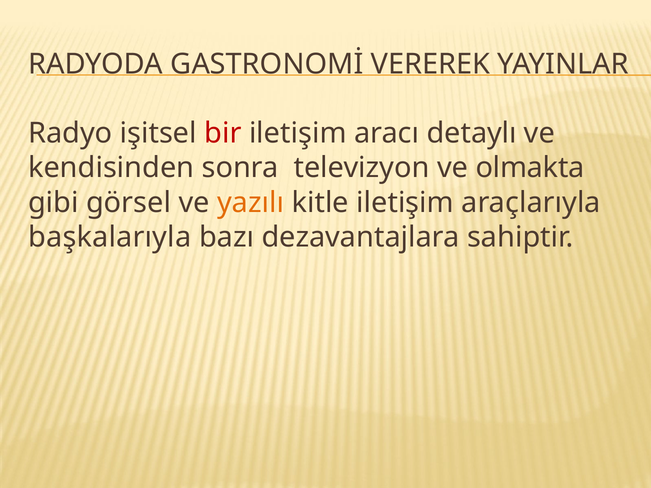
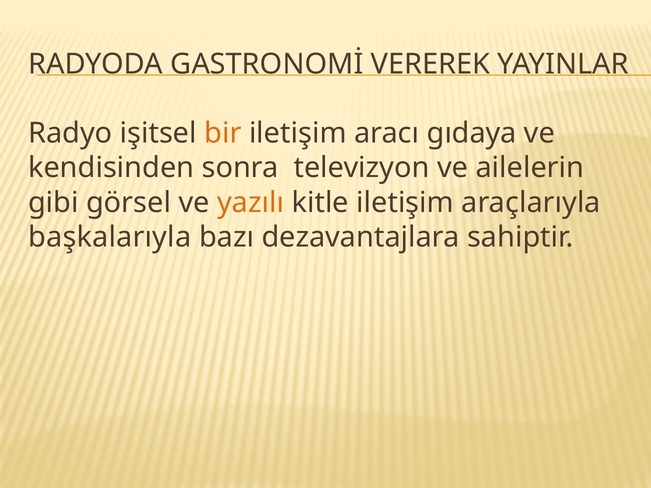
bir colour: red -> orange (223, 133)
detaylı: detaylı -> gıdaya (472, 133)
olmakta: olmakta -> ailelerin (530, 168)
